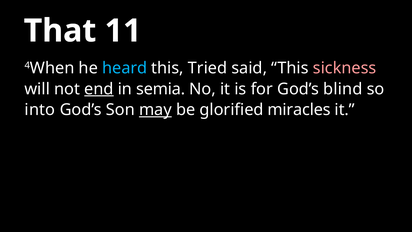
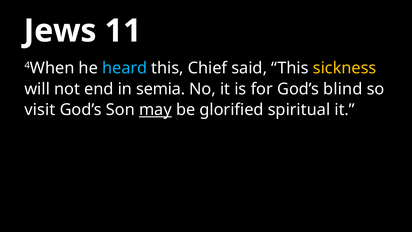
That: That -> Jews (60, 31)
Tried: Tried -> Chief (208, 68)
sickness colour: pink -> yellow (345, 68)
end underline: present -> none (99, 89)
into: into -> visit (40, 110)
miracles: miracles -> spiritual (299, 110)
